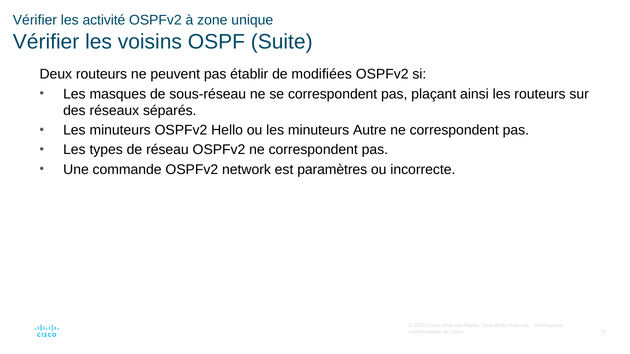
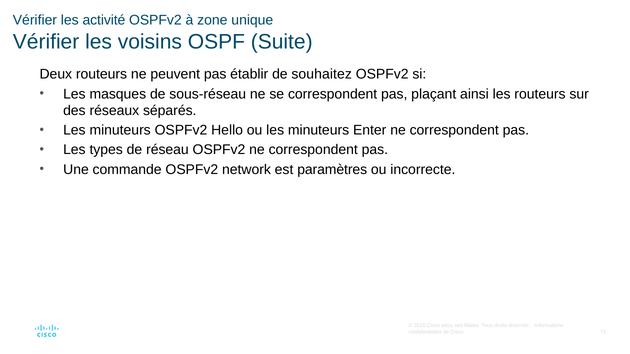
modifiées: modifiées -> souhaitez (322, 74)
Autre: Autre -> Enter (370, 130)
